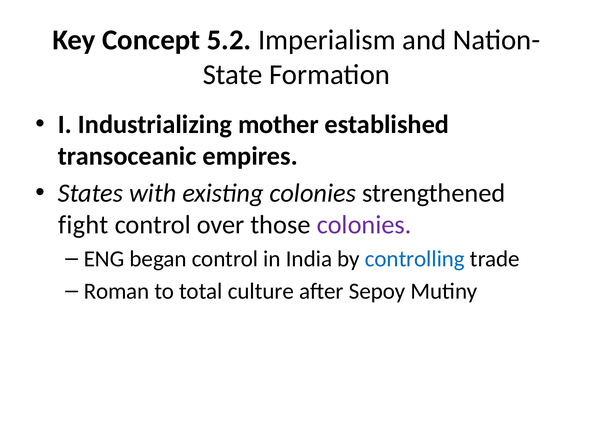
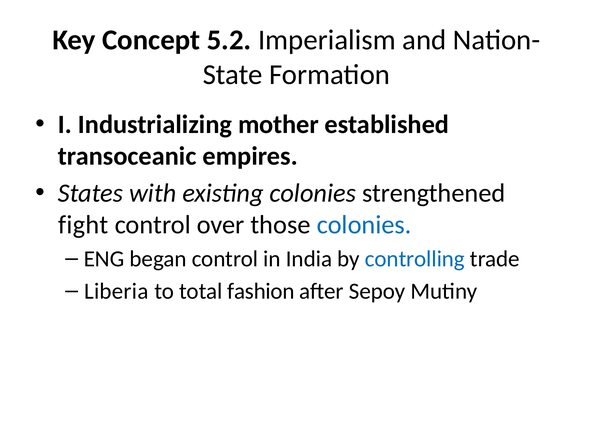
colonies colour: purple -> blue (364, 225)
Roman: Roman -> Liberia (116, 291)
culture: culture -> fashion (261, 291)
